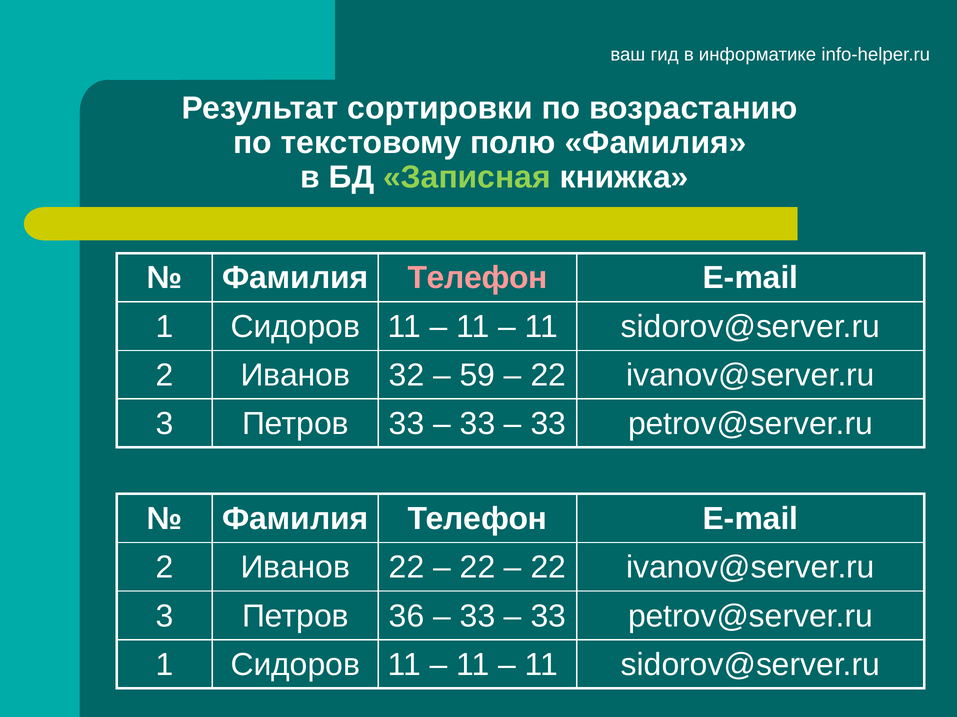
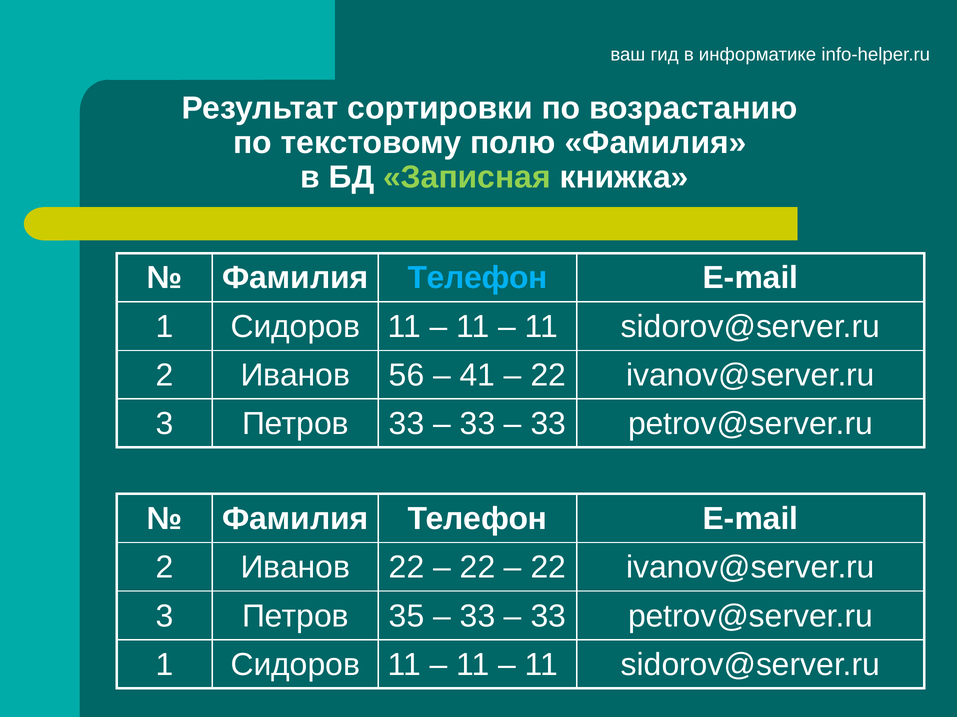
Телефон colour: pink -> light blue (478, 278)
32: 32 -> 56 (407, 376)
59: 59 -> 41 (477, 376)
36: 36 -> 35 (407, 617)
